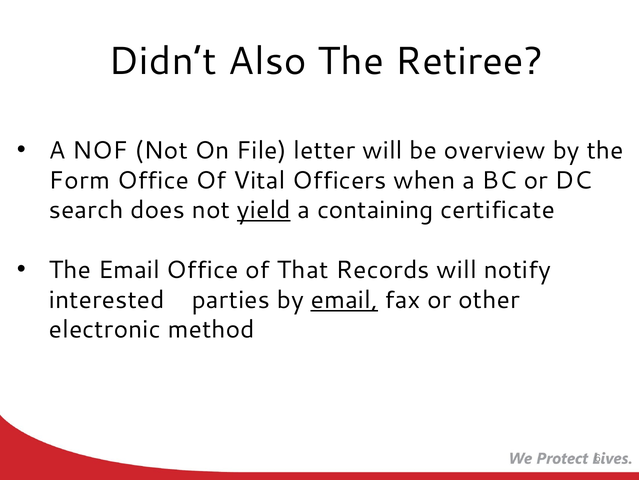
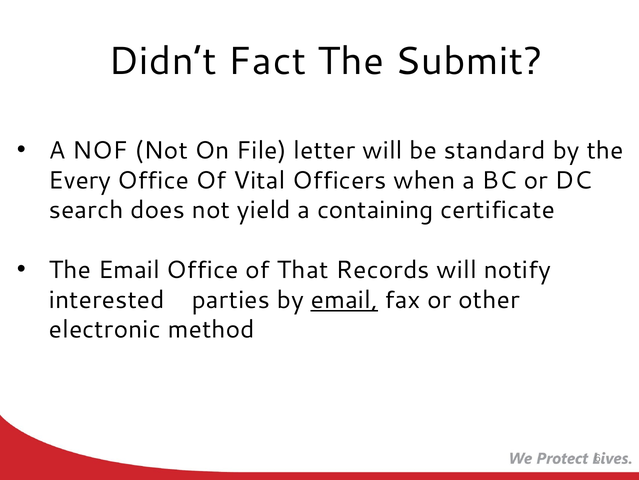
Also: Also -> Fact (267, 61)
Retiree: Retiree -> Submit (469, 61)
overview: overview -> standard (495, 150)
Form: Form -> Every (80, 180)
yield underline: present -> none (264, 210)
